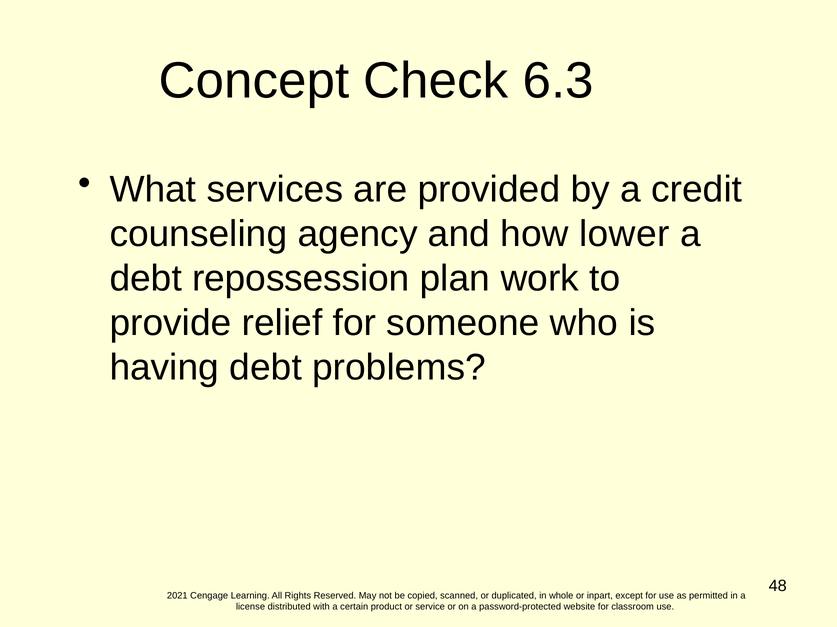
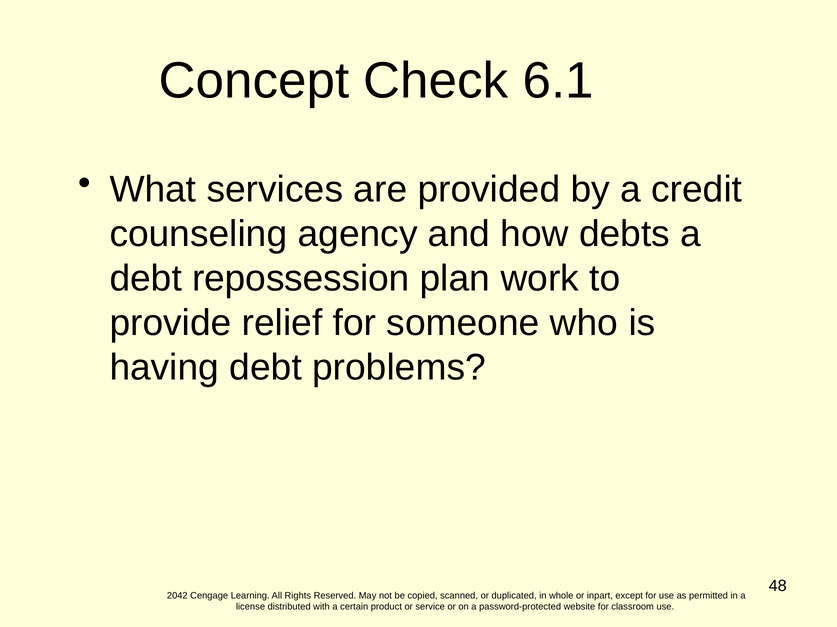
6.3: 6.3 -> 6.1 (558, 81)
lower: lower -> debts (625, 234)
2021: 2021 -> 2042 (177, 596)
